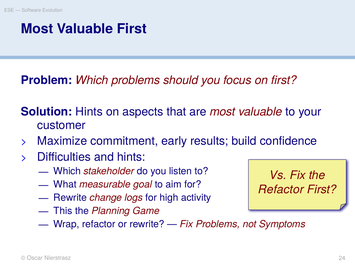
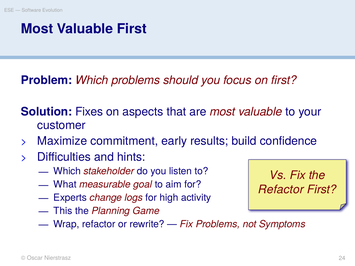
Solution Hints: Hints -> Fixes (89, 112)
Rewrite: Rewrite -> Experts (70, 198)
